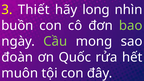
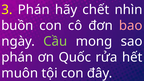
3 Thiết: Thiết -> Phán (34, 10)
long: long -> chết (96, 10)
bao colour: light green -> pink (131, 26)
đoàn: đoàn -> phán (17, 57)
